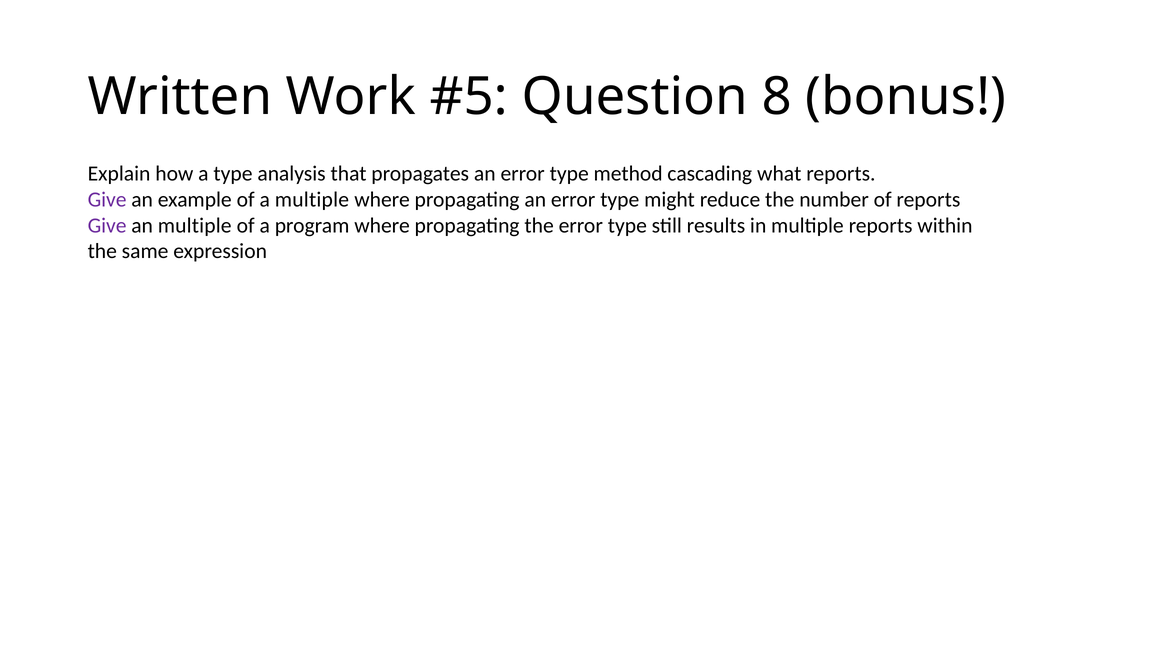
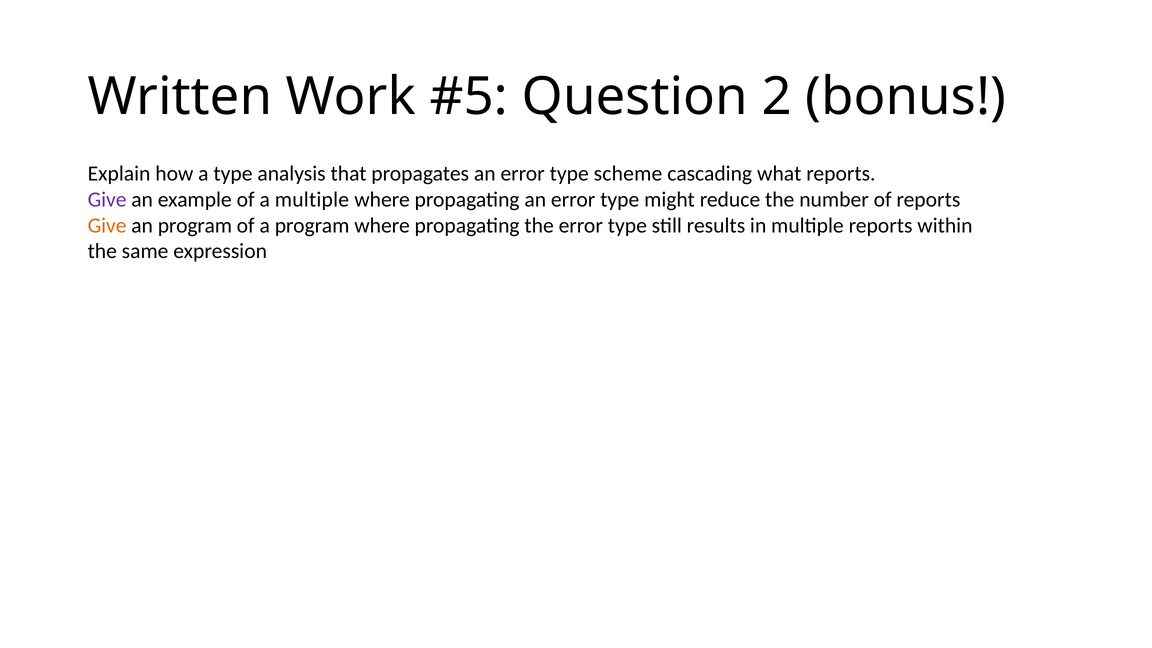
8: 8 -> 2 (777, 97)
method: method -> scheme (628, 174)
Give colour: purple -> orange (107, 225)
an multiple: multiple -> program (195, 225)
